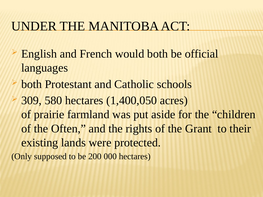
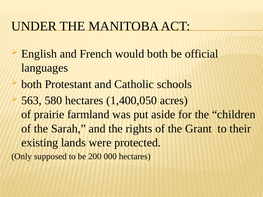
309: 309 -> 563 (31, 101)
Often: Often -> Sarah (68, 129)
